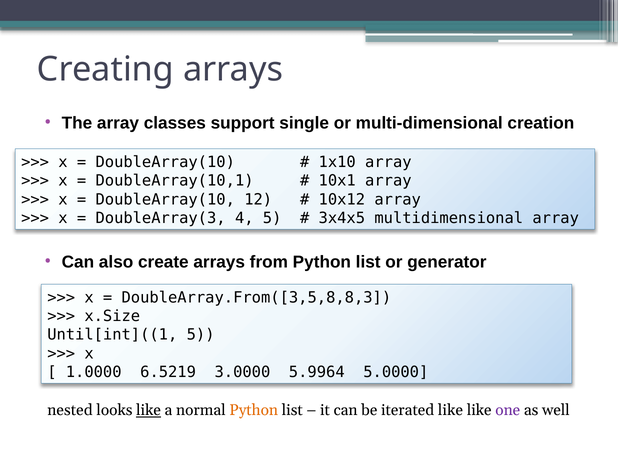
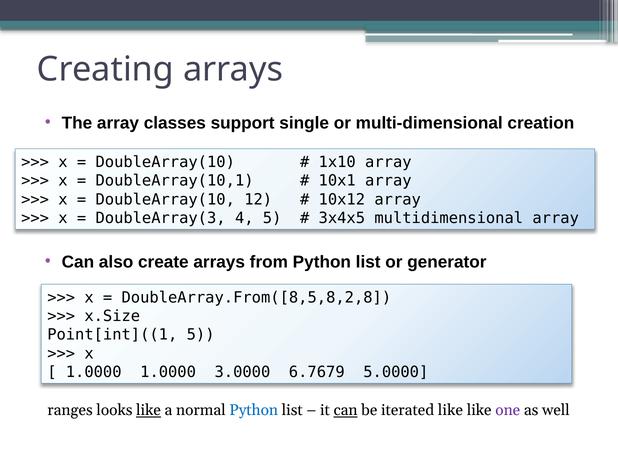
DoubleArray.From([3,5,8,8,3: DoubleArray.From([3,5,8,8,3 -> DoubleArray.From([8,5,8,2,8 (256, 297)
Until[int]((1: Until[int]((1 -> Point[int]((1 (112, 334)
1.0000 6.5219: 6.5219 -> 1.0000 (168, 372)
5.9964: 5.9964 -> 6.7679 (317, 372)
nested: nested -> ranges (70, 410)
Python colour: orange -> blue (254, 410)
can underline: none -> present (346, 410)
